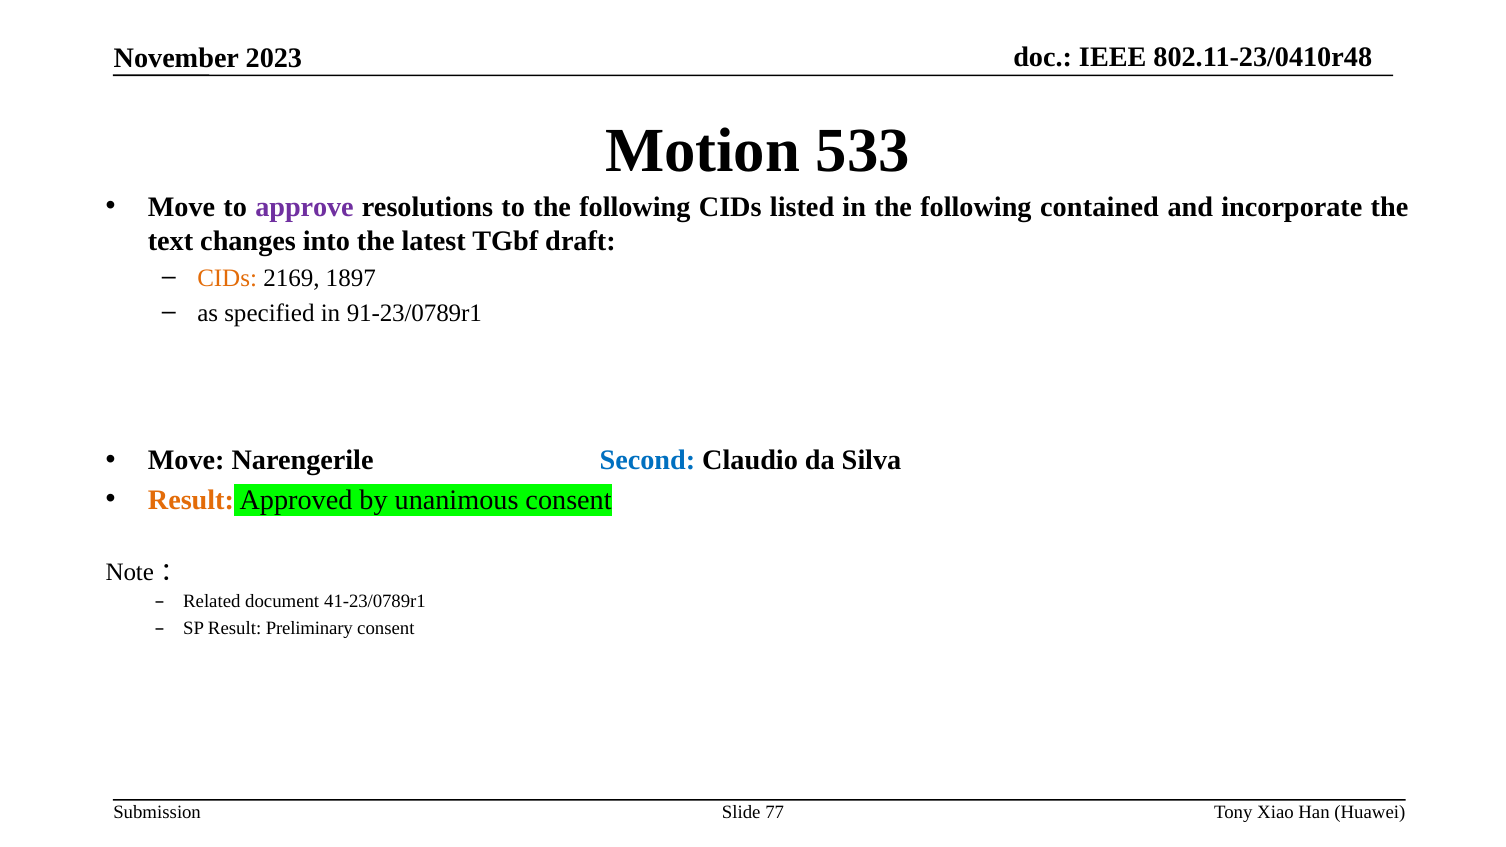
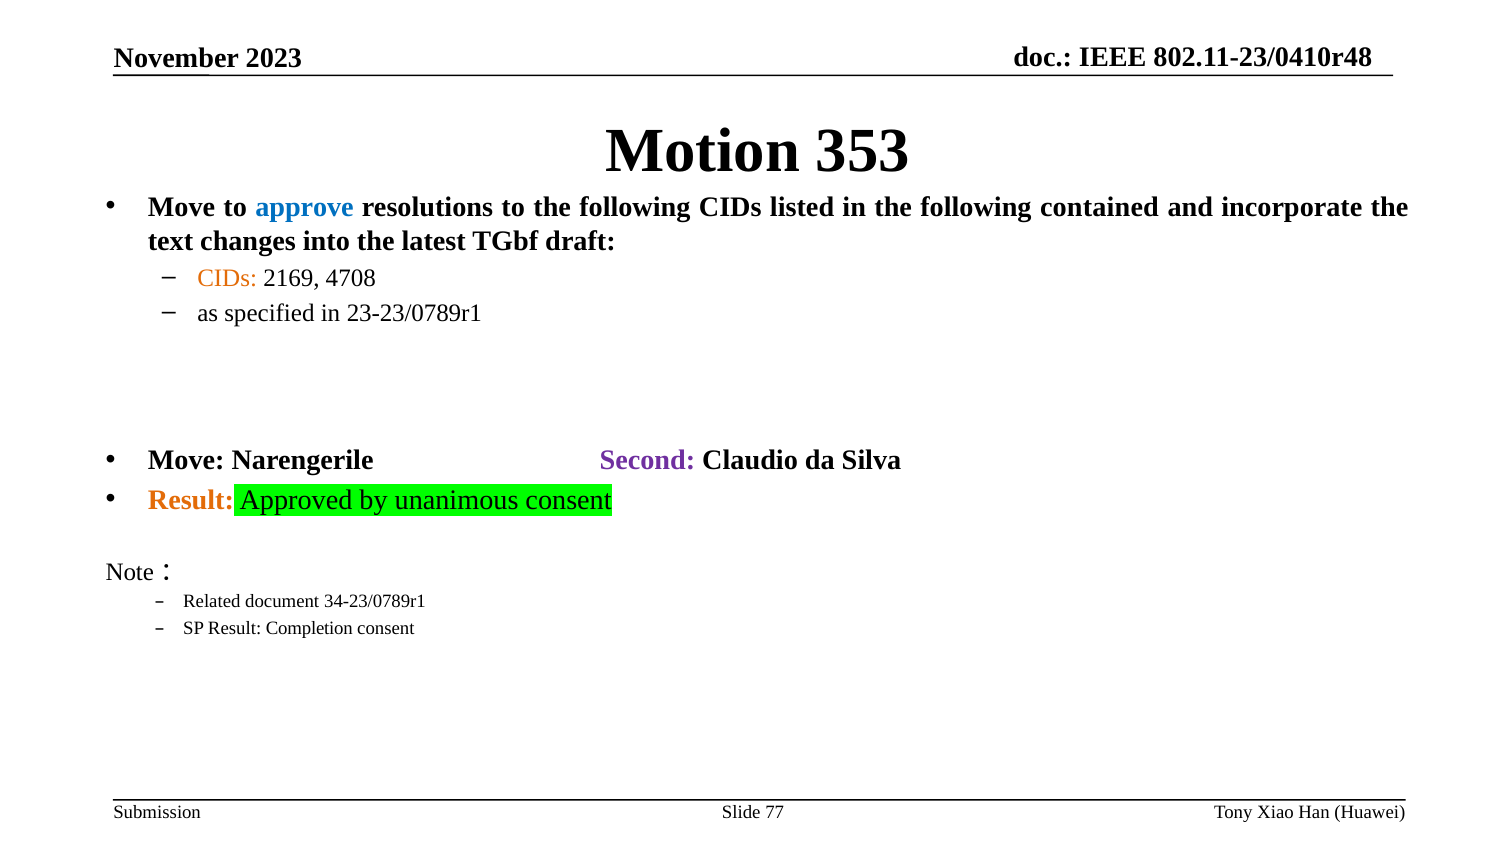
533: 533 -> 353 (863, 151)
approve colour: purple -> blue (305, 207)
1897: 1897 -> 4708 (351, 278)
91-23/0789r1: 91-23/0789r1 -> 23-23/0789r1 (414, 313)
Second colour: blue -> purple (647, 461)
41-23/0789r1: 41-23/0789r1 -> 34-23/0789r1 (375, 602)
Preliminary: Preliminary -> Completion (309, 628)
